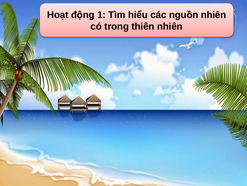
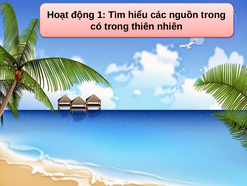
nguồn nhiên: nhiên -> trong (213, 15)
